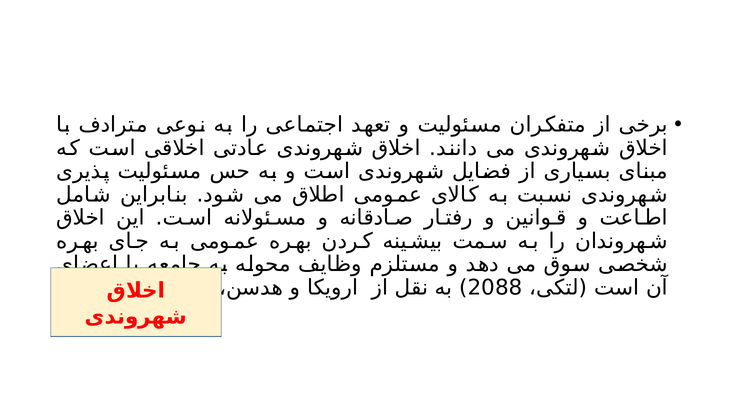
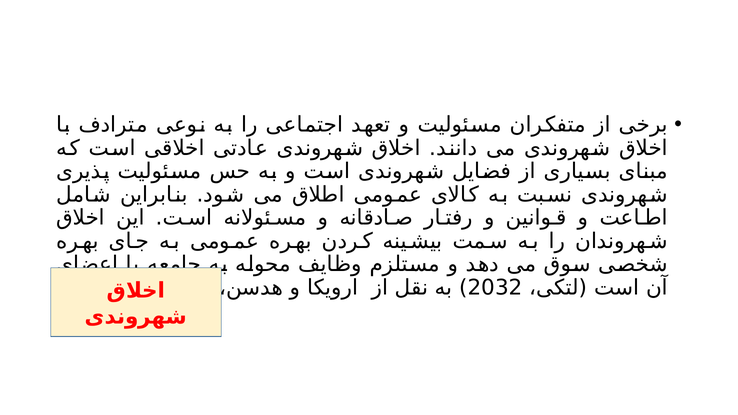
2088: 2088 -> 2032 (495, 288)
